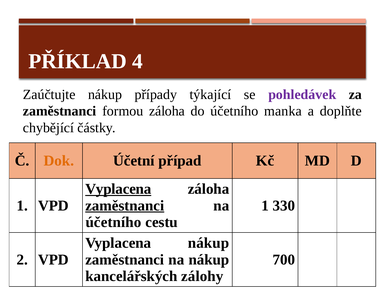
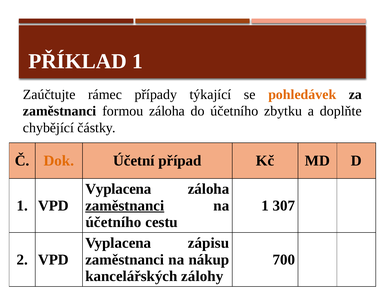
PŘÍKLAD 4: 4 -> 1 (137, 61)
Zaúčtujte nákup: nákup -> rámec (105, 94)
pohledávek colour: purple -> orange (302, 94)
manka: manka -> zbytku (283, 111)
Vyplacena underline: present -> none (118, 189)
330: 330 -> 307 (284, 205)
Vyplacena nákup: nákup -> zápisu (208, 243)
